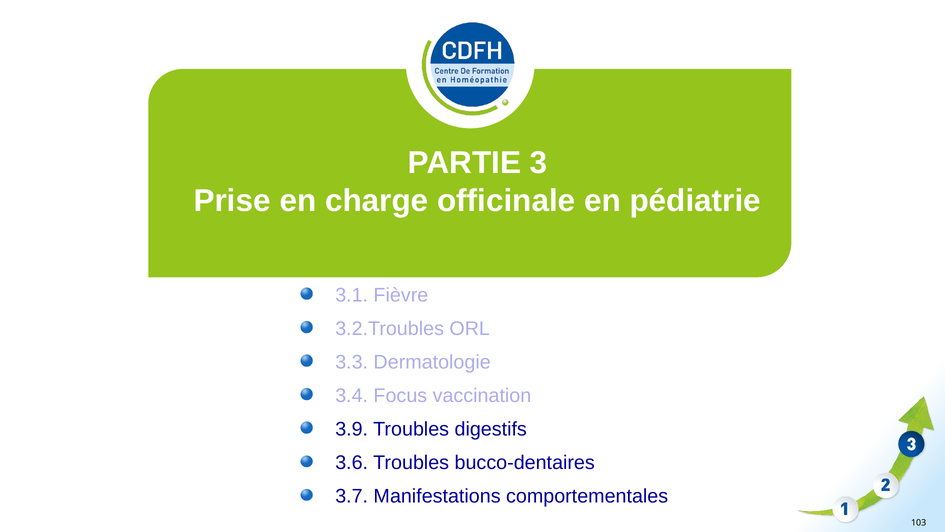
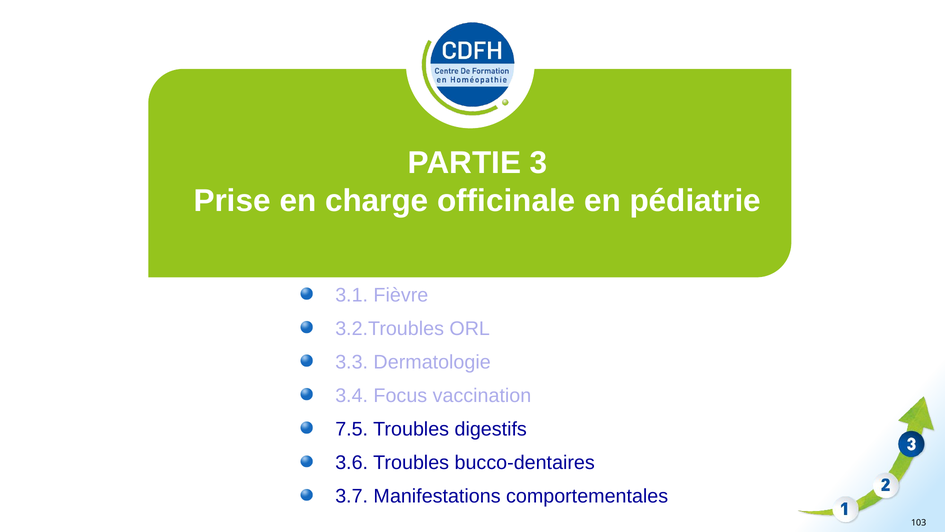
3.9: 3.9 -> 7.5 (352, 429)
